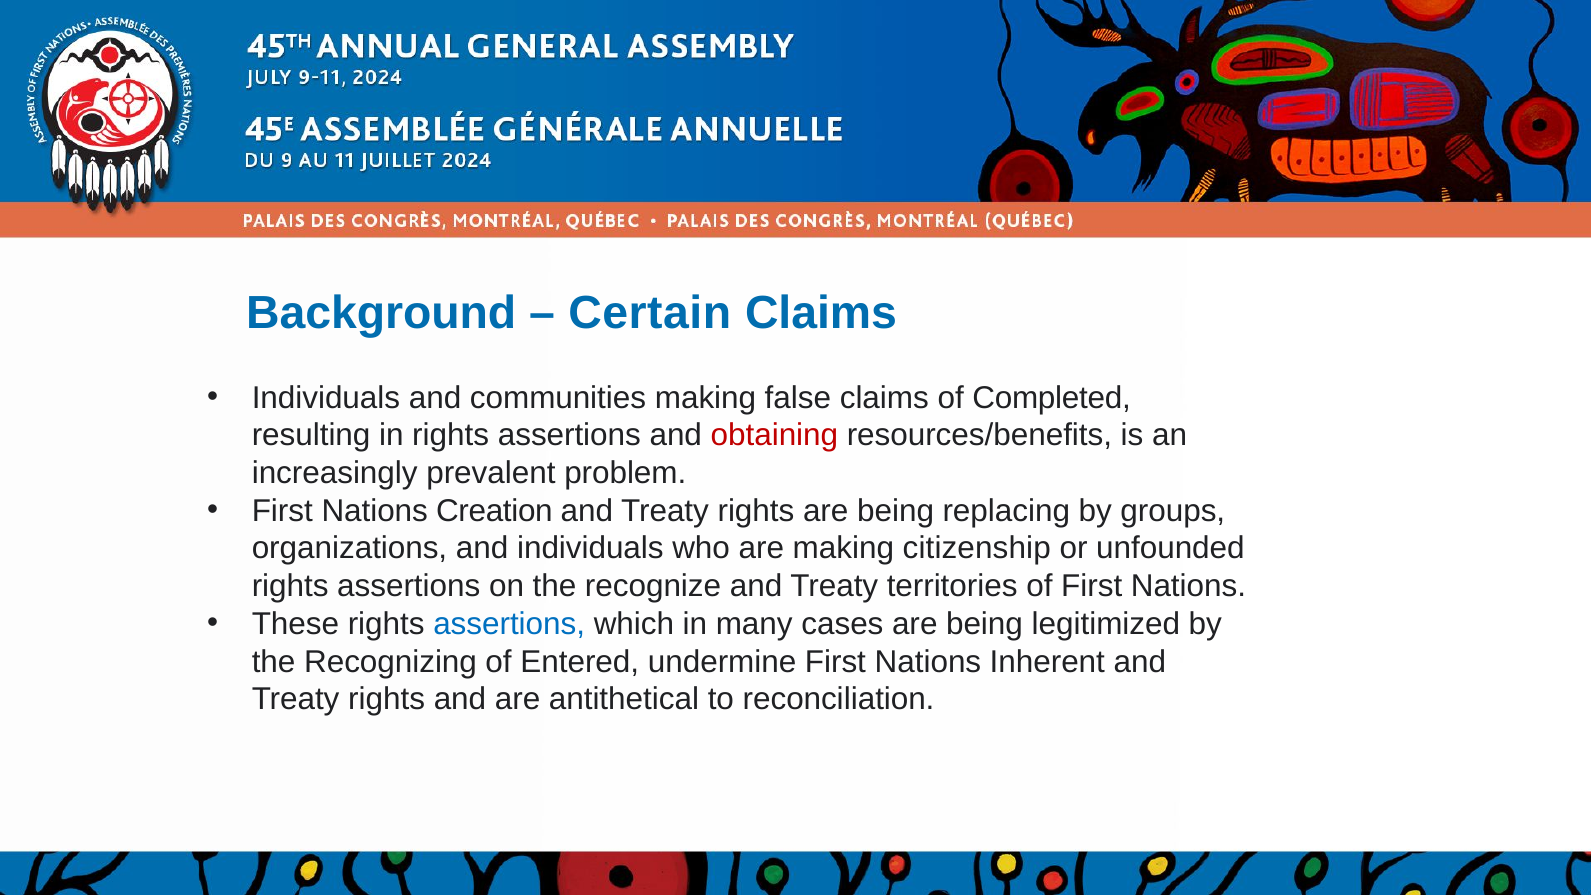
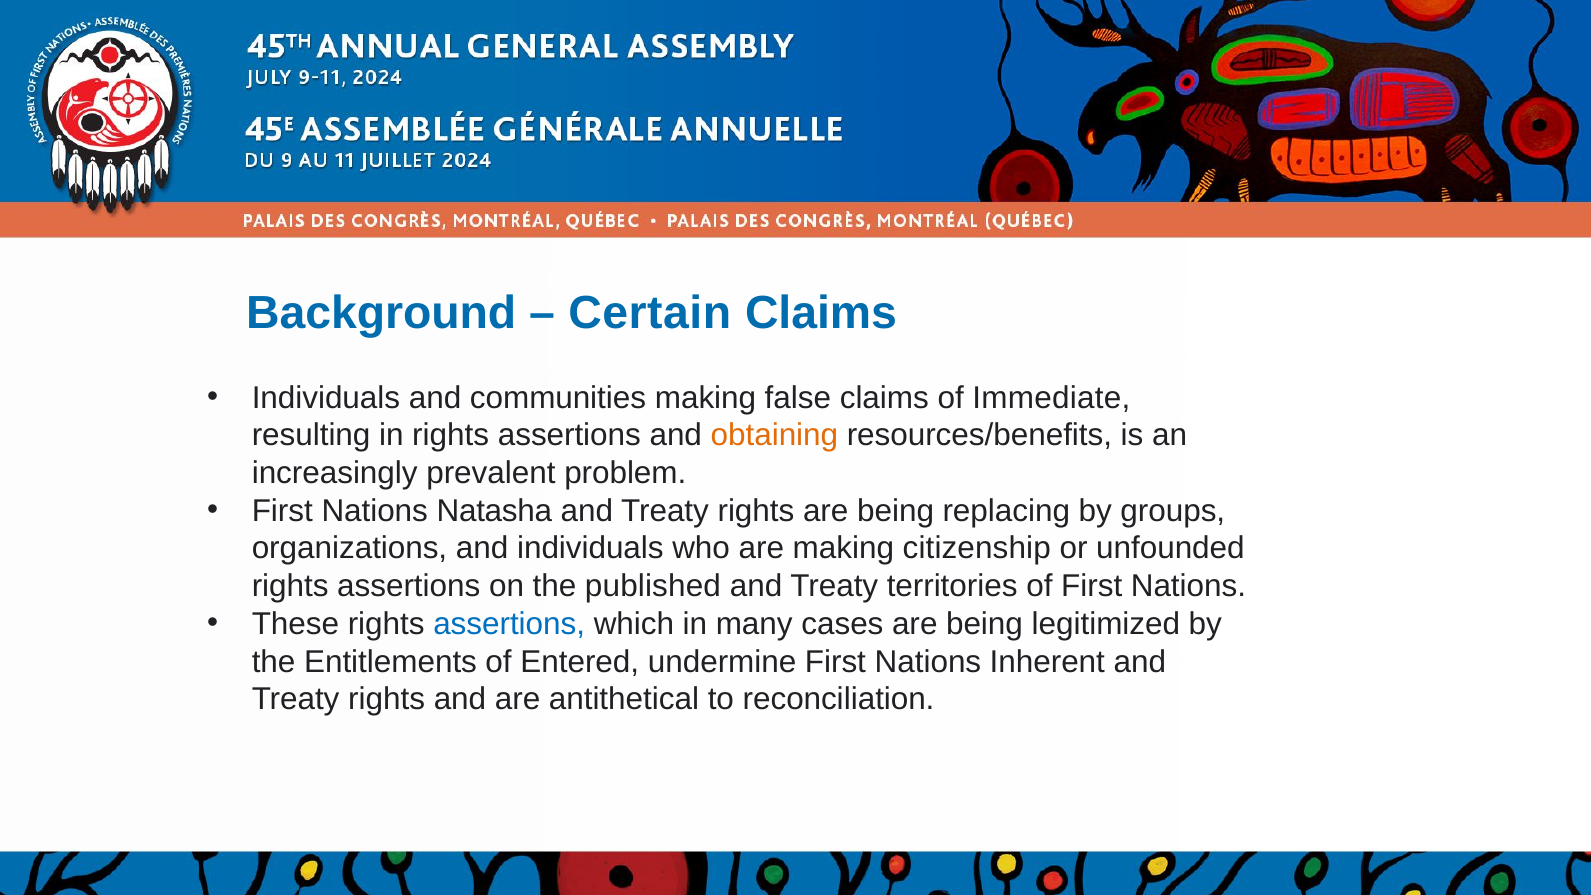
Completed: Completed -> Immediate (1051, 398)
obtaining colour: red -> orange (774, 435)
Creation: Creation -> Natasha (494, 511)
recognize: recognize -> published (653, 586)
Recognizing: Recognizing -> Entitlements (391, 662)
